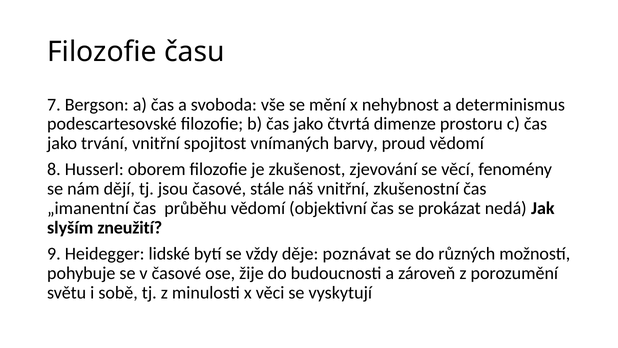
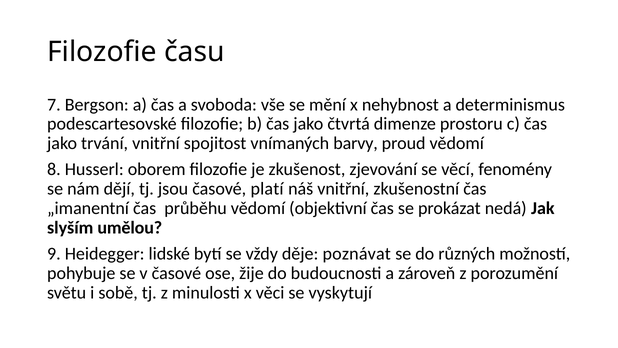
stále: stále -> platí (267, 189)
zneužití: zneužití -> umělou (130, 227)
